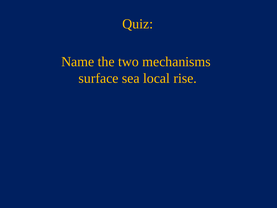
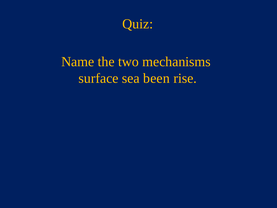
local: local -> been (156, 78)
